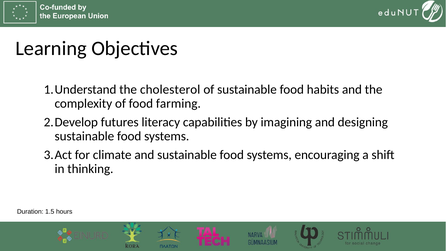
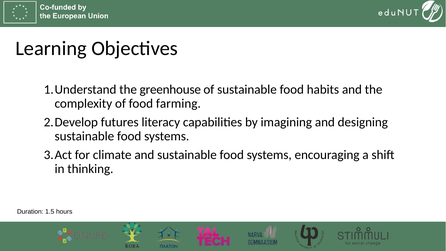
cholesterol: cholesterol -> greenhouse (170, 89)
